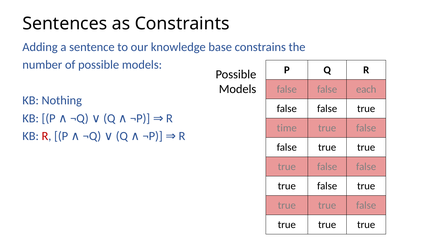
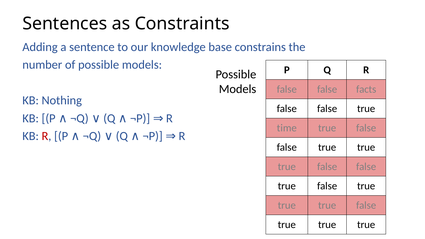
each: each -> facts (366, 89)
